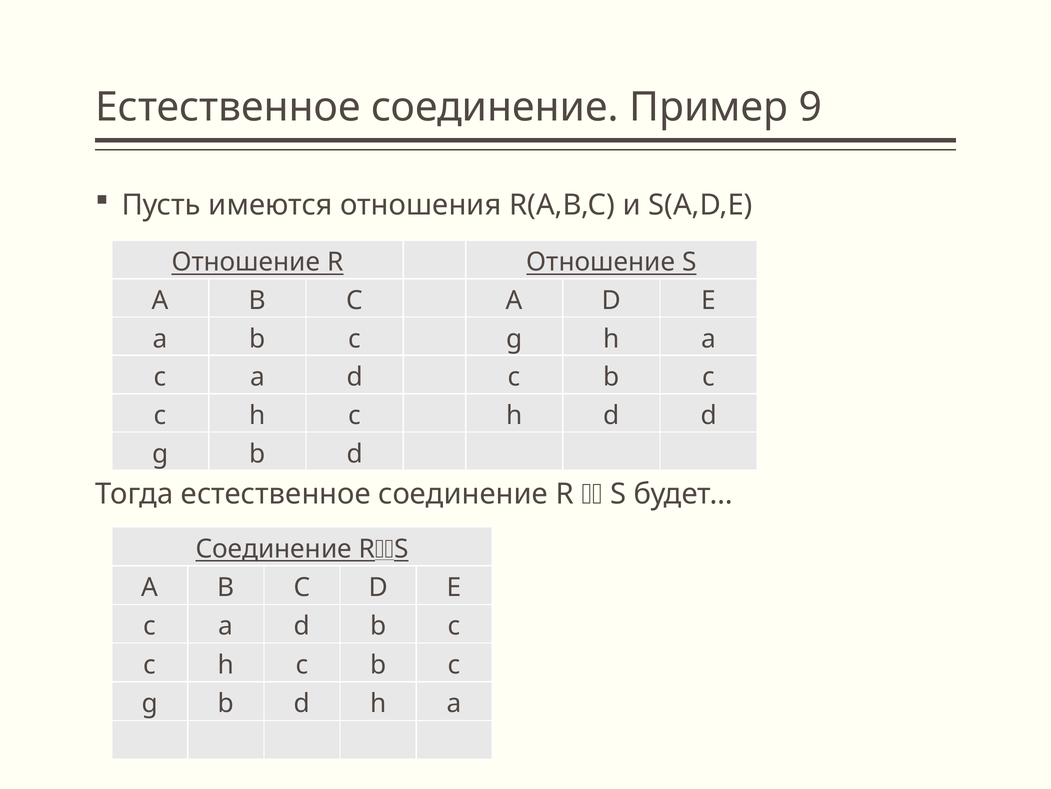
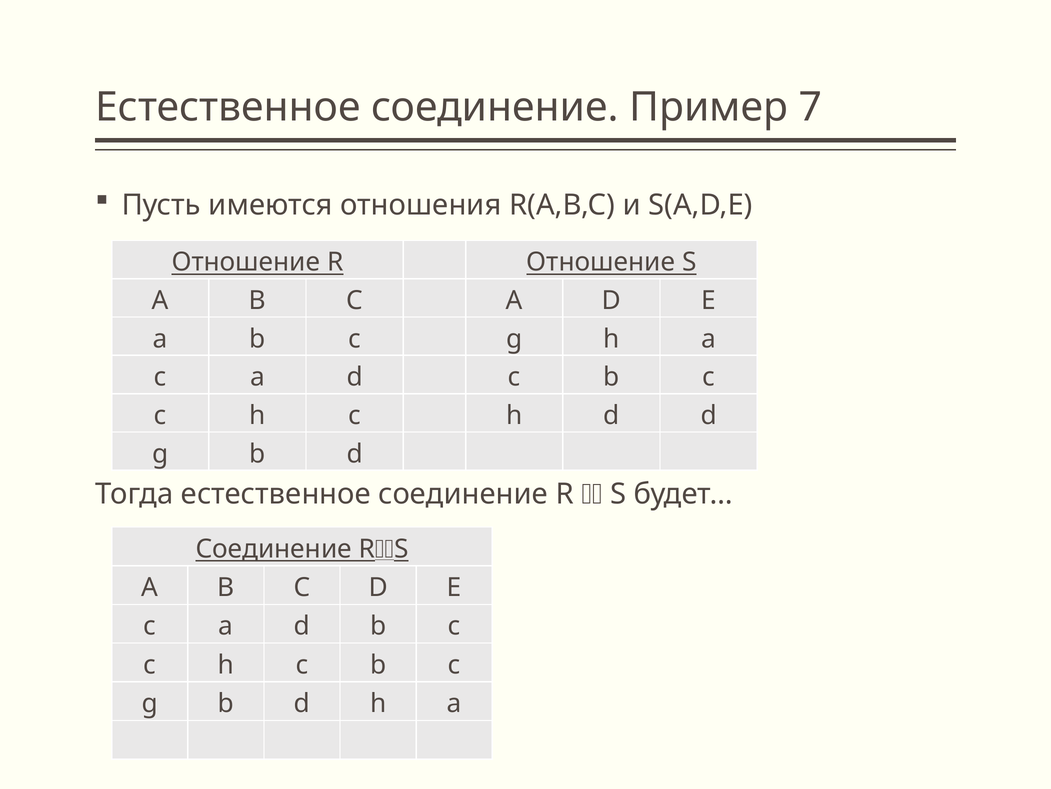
9: 9 -> 7 (810, 107)
